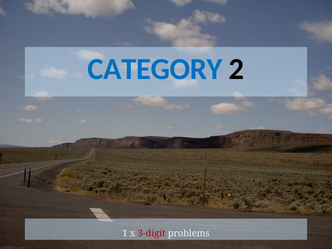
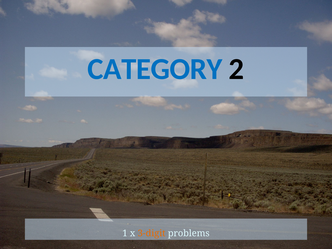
3-digit colour: red -> orange (152, 233)
